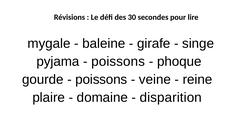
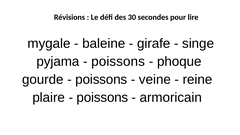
domaine: domaine -> poissons (102, 98)
disparition: disparition -> armoricain (171, 98)
